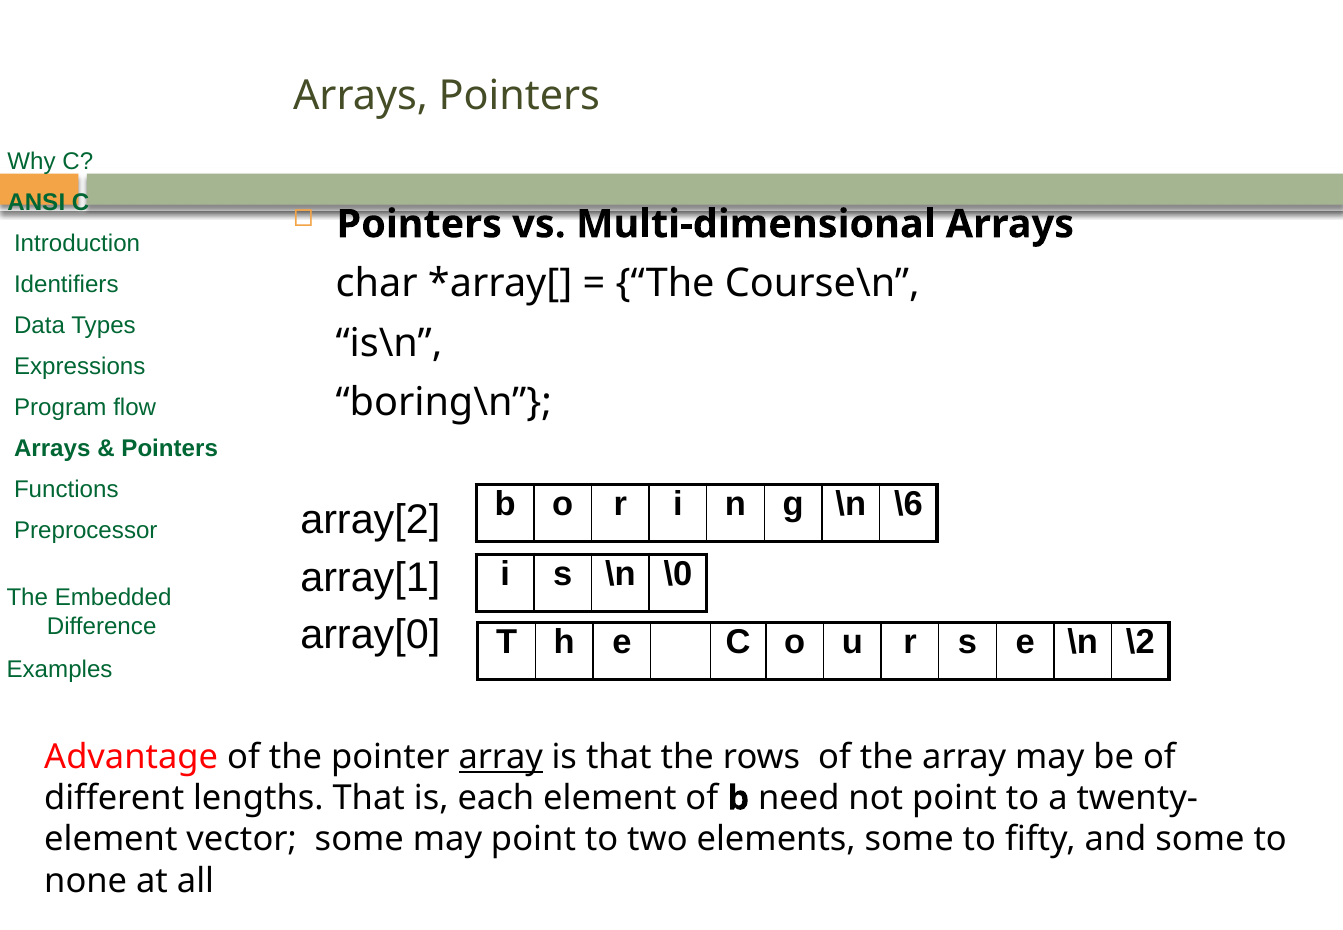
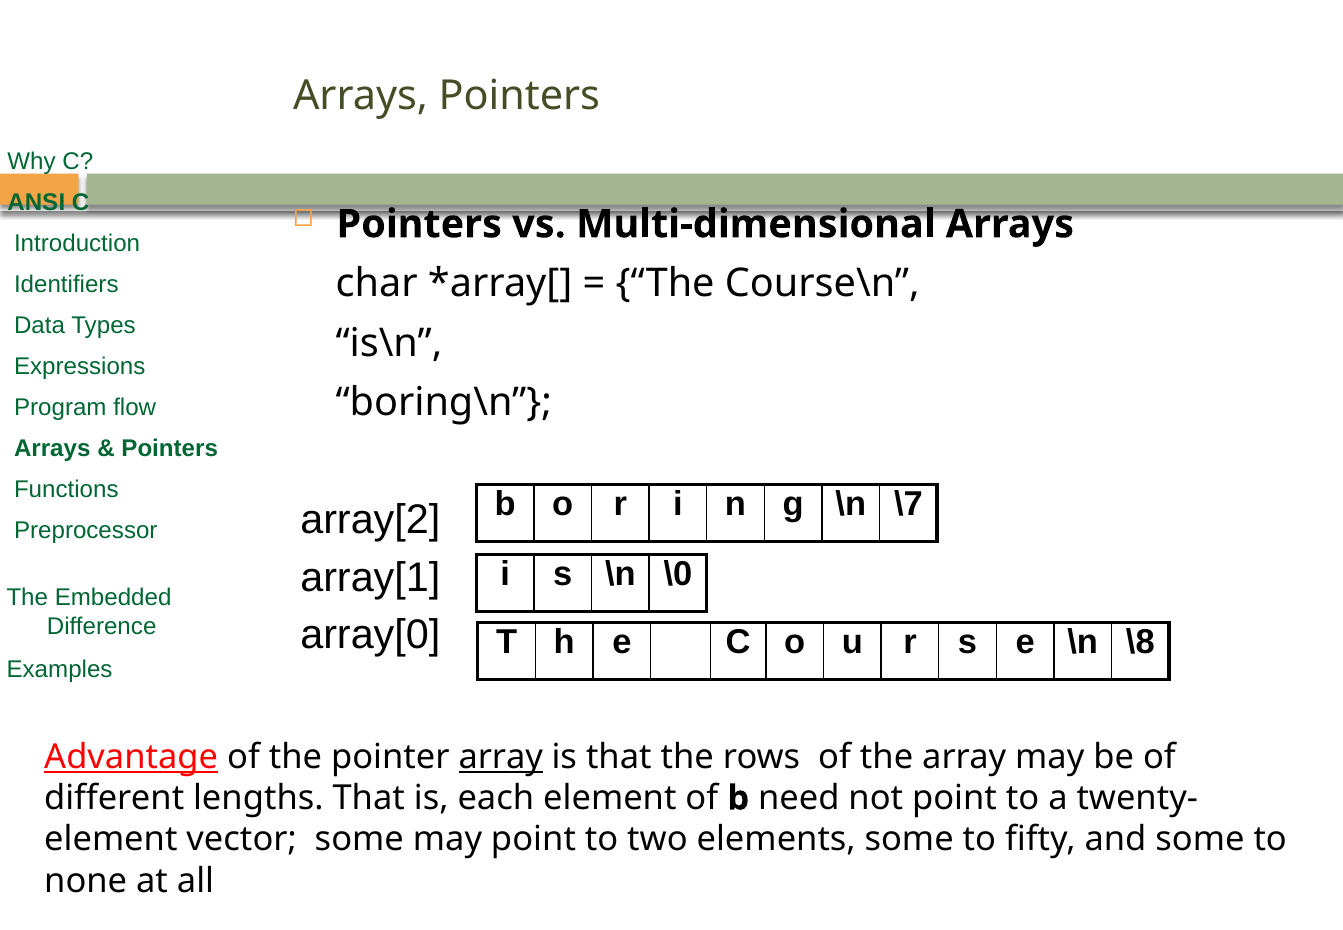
\6: \6 -> \7 (908, 504)
\2: \2 -> \8 (1140, 643)
Advantage underline: none -> present (131, 757)
